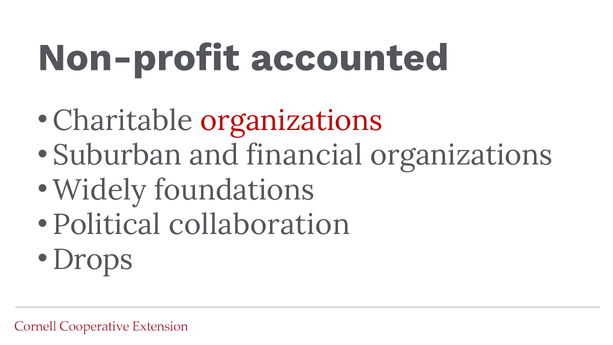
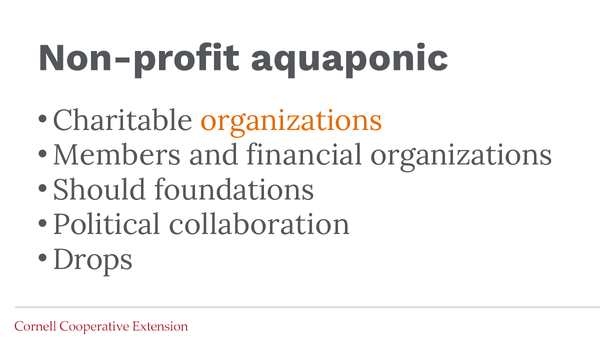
accounted: accounted -> aquaponic (350, 58)
organizations colour: red -> orange (291, 121)
Suburban: Suburban -> Members (117, 155)
Widely: Widely -> Should (100, 190)
